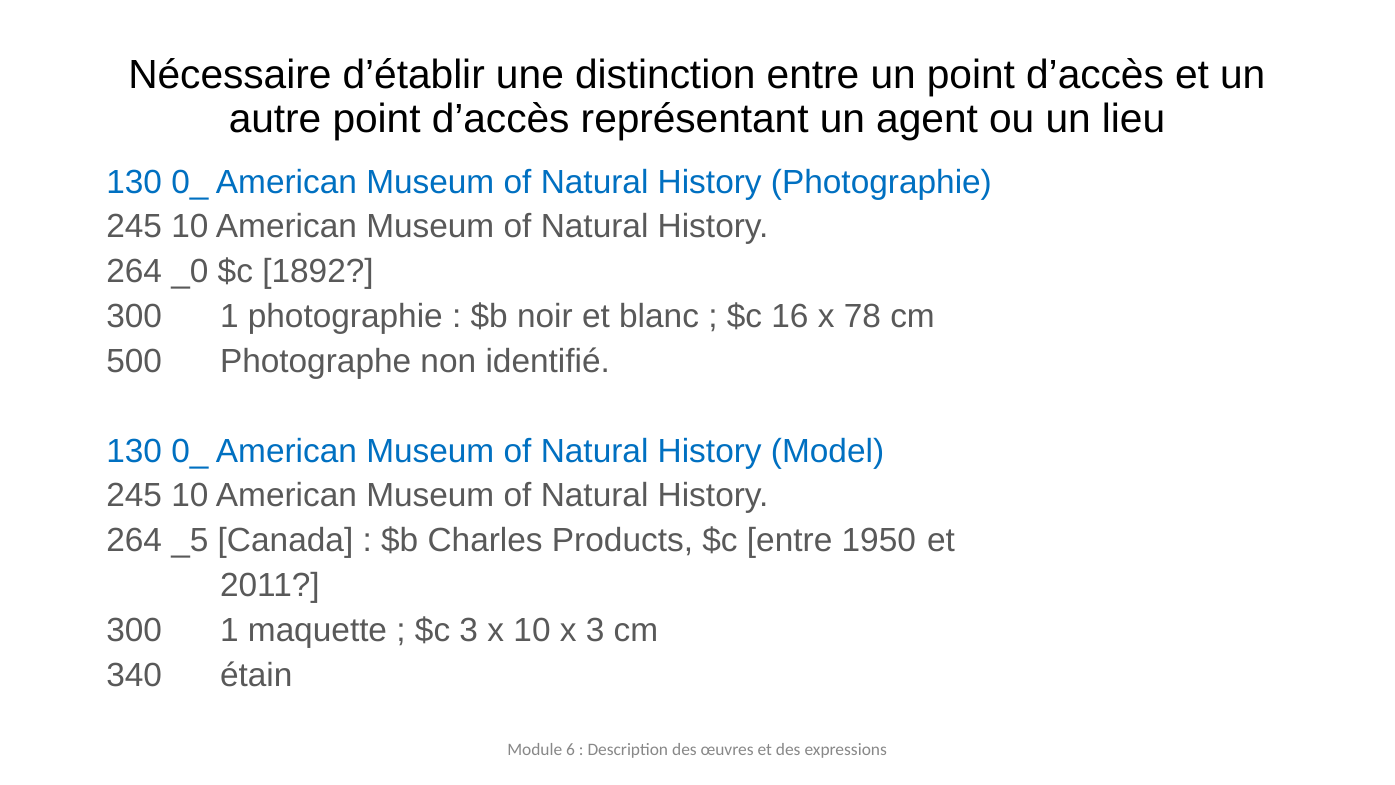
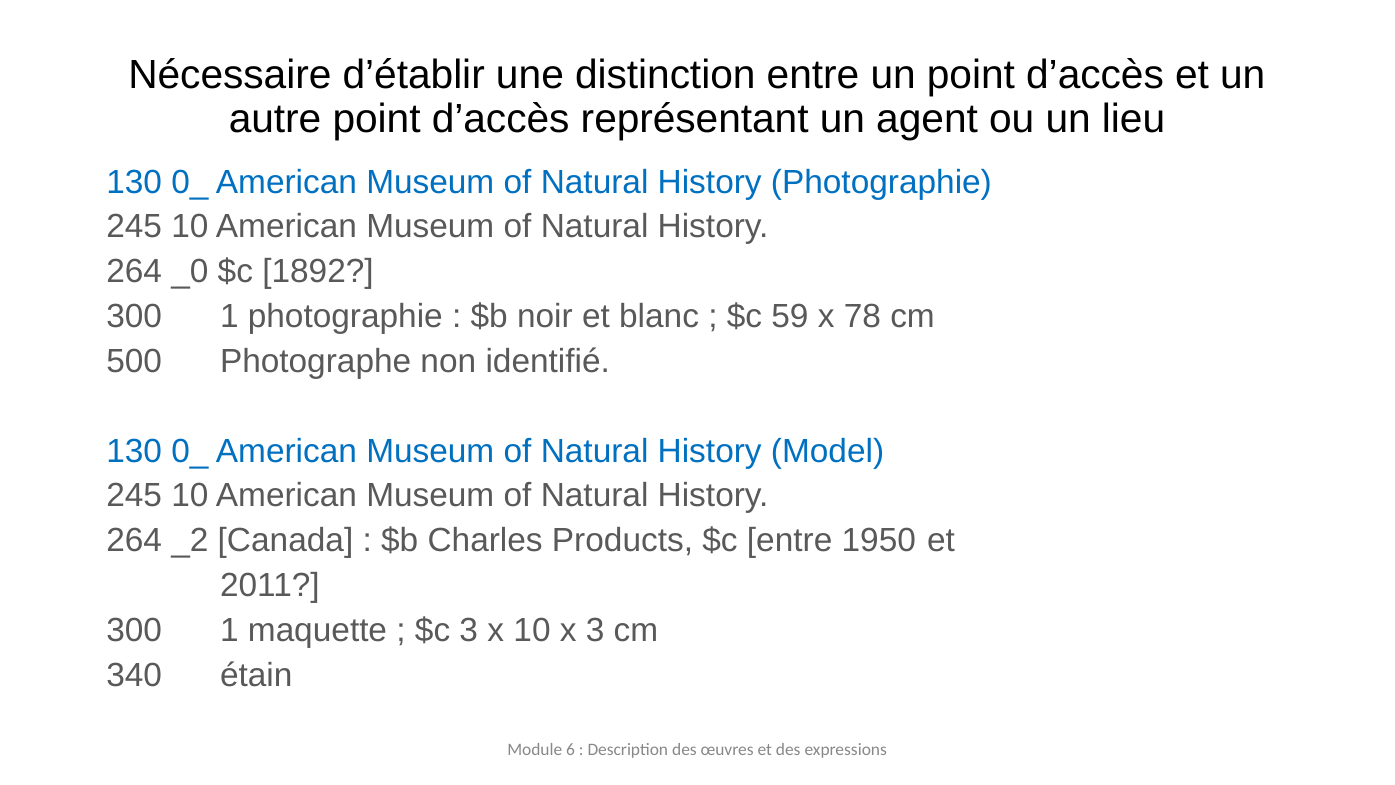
16: 16 -> 59 (790, 316)
_5: _5 -> _2 (190, 540)
